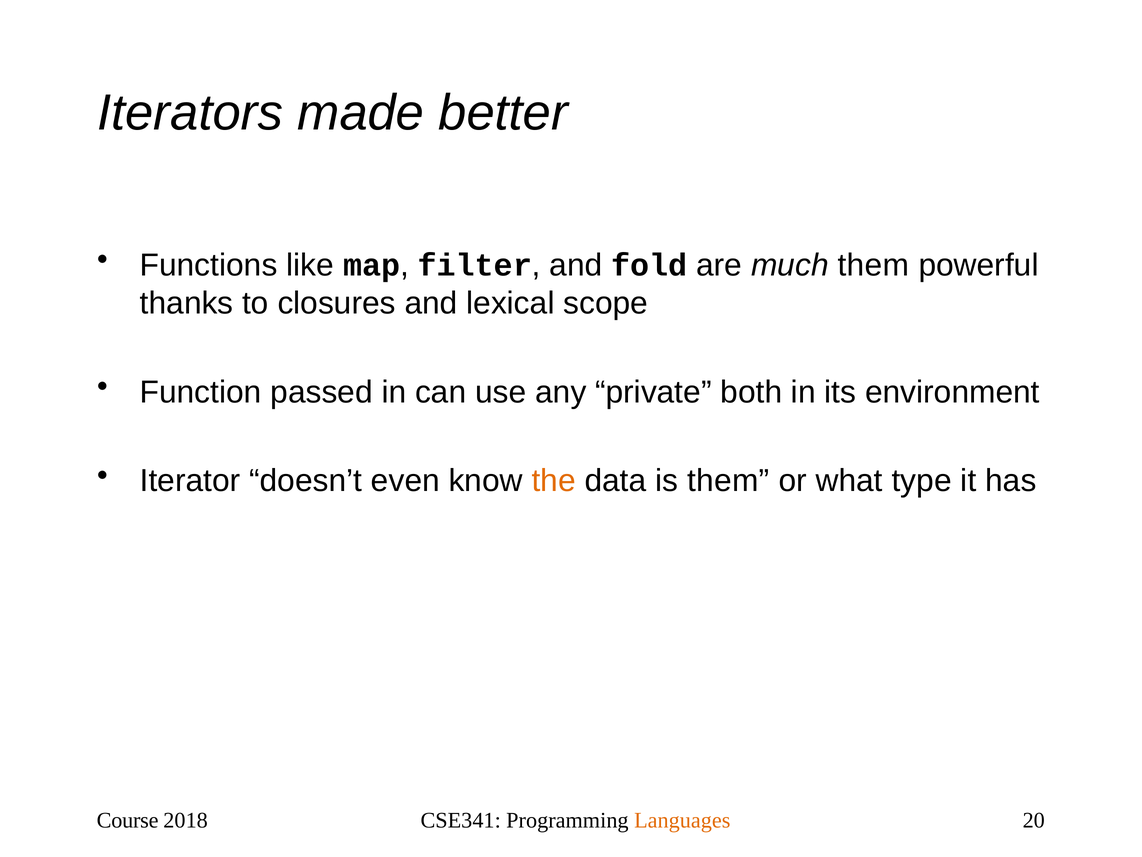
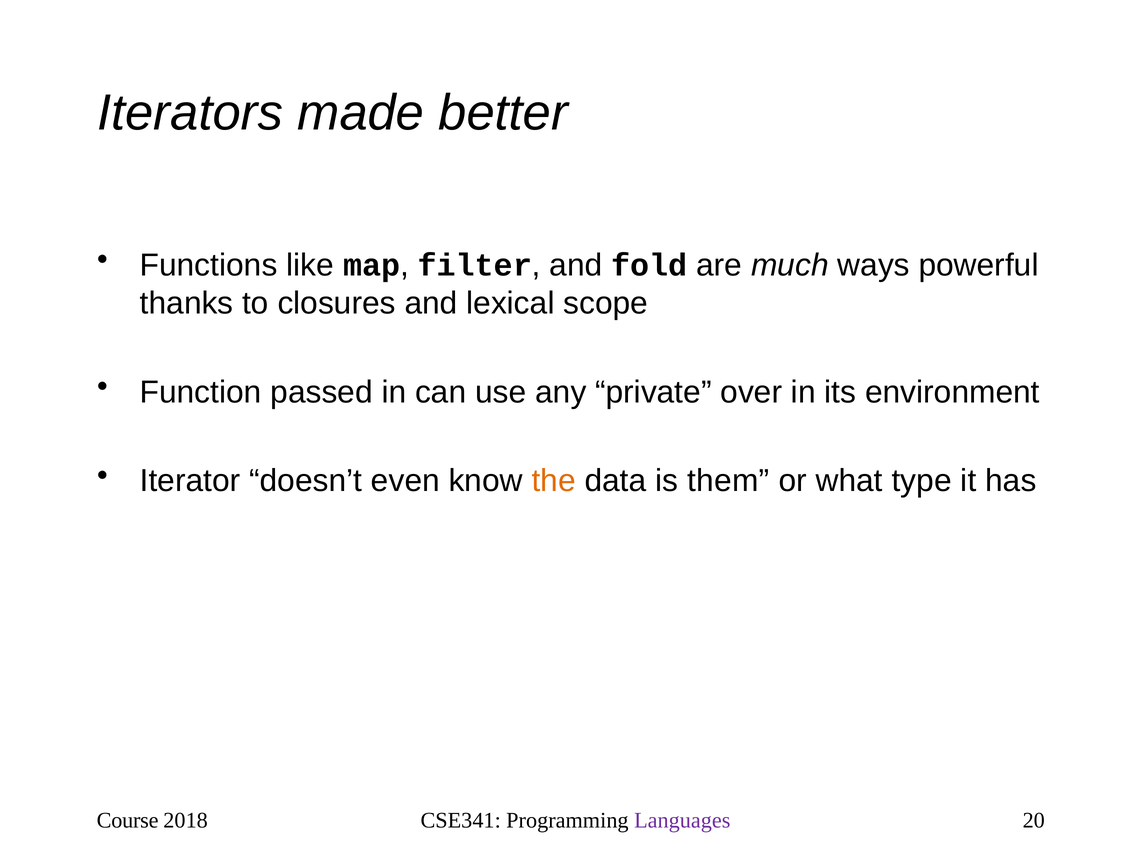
much them: them -> ways (874, 265)
both: both -> over (751, 392)
Languages colour: orange -> purple (682, 820)
